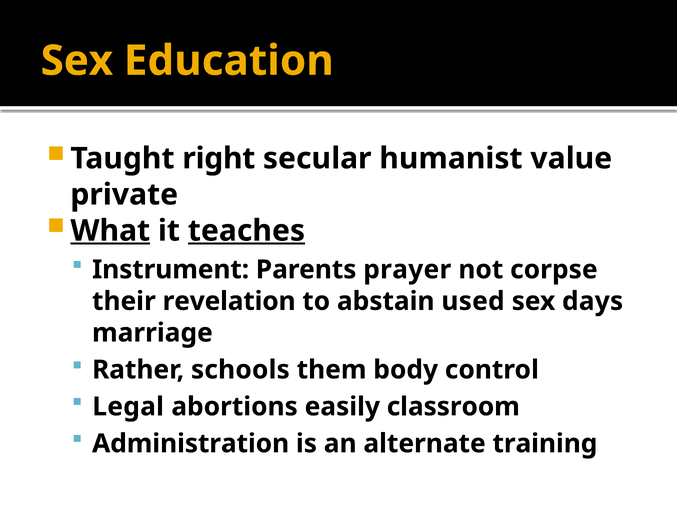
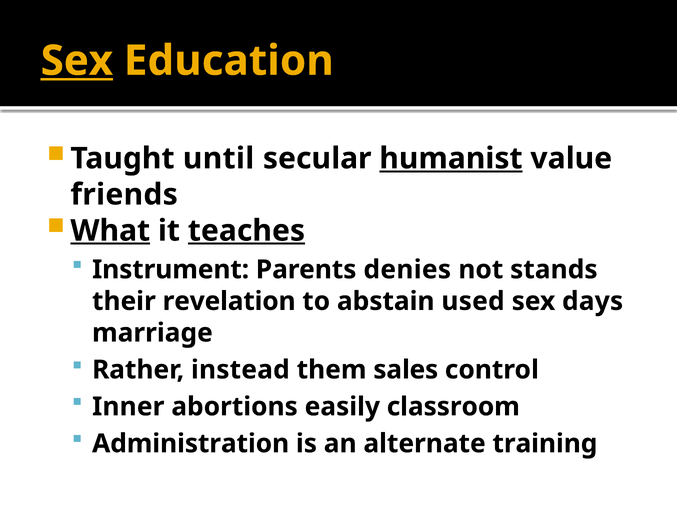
Sex underline: none -> present (77, 61)
right: right -> until (219, 158)
humanist underline: none -> present (451, 158)
private: private -> friends (124, 194)
prayer: prayer -> denies (407, 269)
corpse: corpse -> stands (554, 269)
schools: schools -> instead (240, 370)
body: body -> sales (406, 370)
Legal: Legal -> Inner (128, 406)
